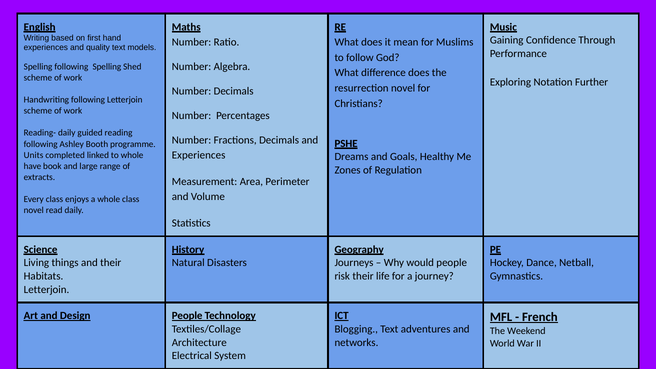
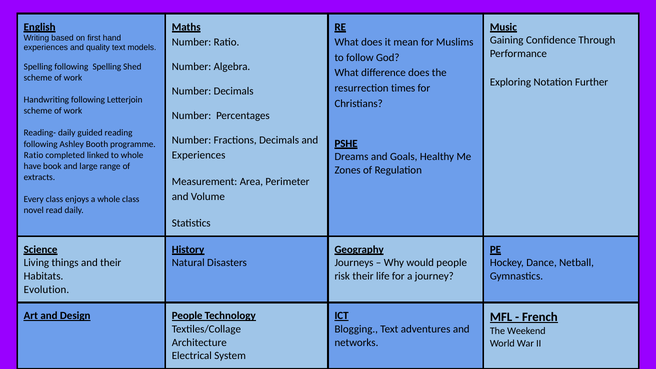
resurrection novel: novel -> times (403, 88)
Units: Units -> Ratio (34, 155)
Letterjoin: Letterjoin -> Evolution (46, 289)
